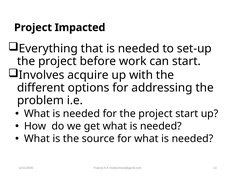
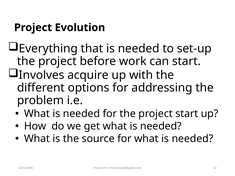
Impacted: Impacted -> Evolution (80, 28)
